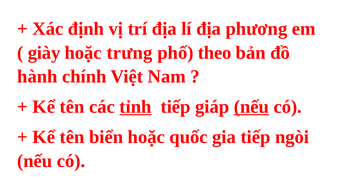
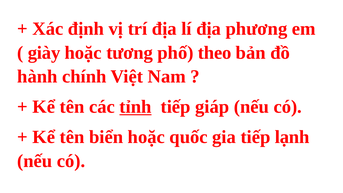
trưng: trưng -> tương (130, 53)
nếu underline: present -> none (251, 107)
ngòi: ngòi -> lạnh (292, 137)
